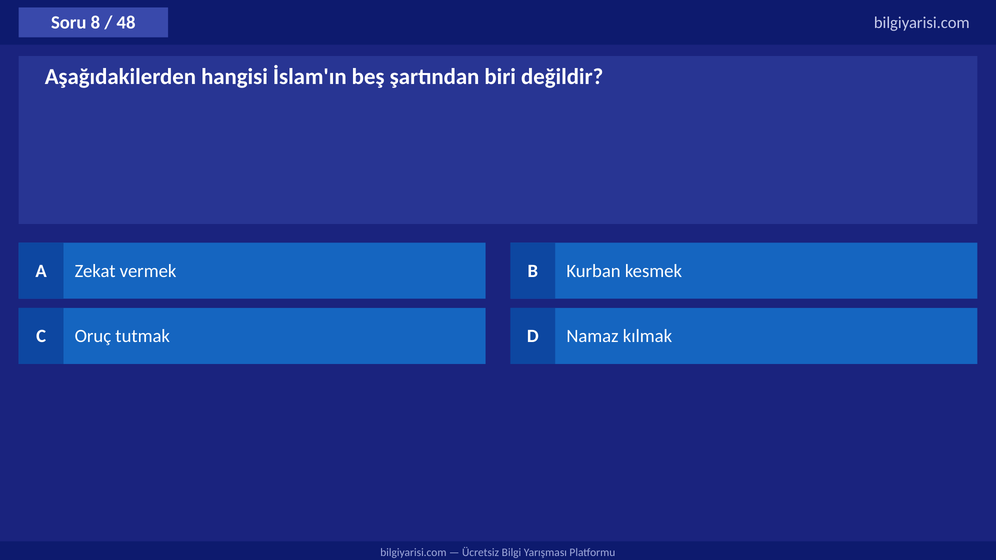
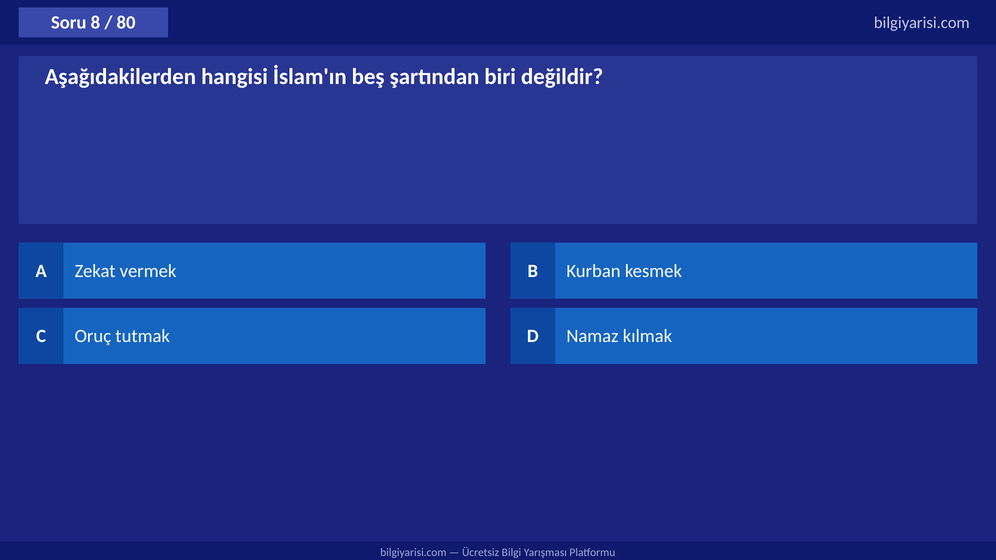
48: 48 -> 80 (126, 23)
